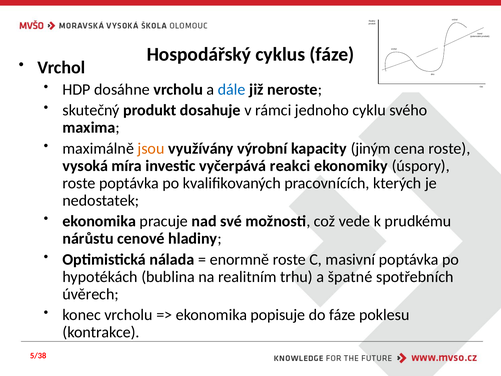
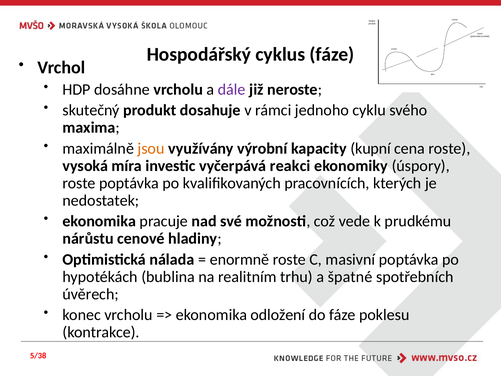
dále colour: blue -> purple (232, 89)
jiným: jiným -> kupní (371, 148)
popisuje: popisuje -> odložení (278, 315)
